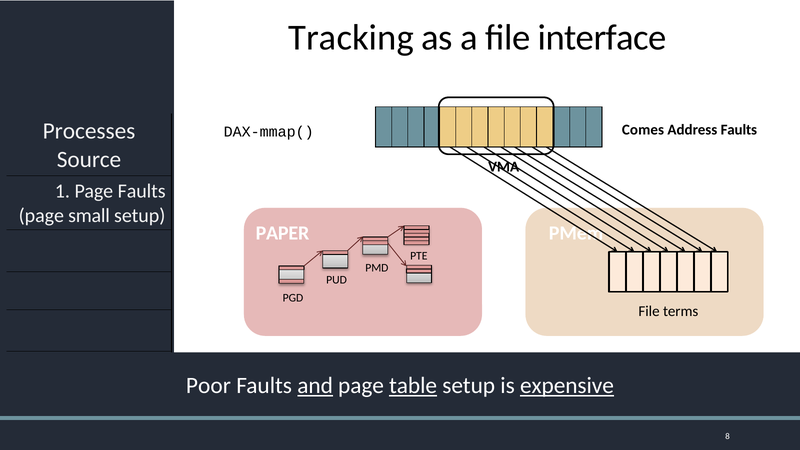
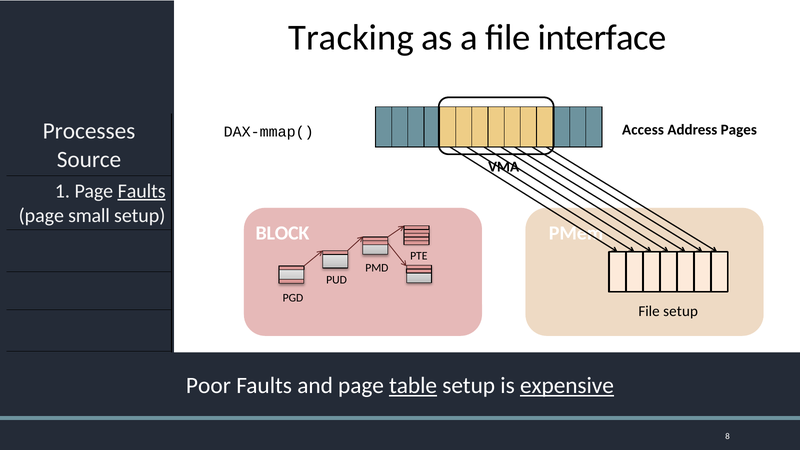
Comes: Comes -> Access (643, 130)
Address Faults: Faults -> Pages (739, 130)
Faults underline: none -> present (142, 191)
PAPER: PAPER -> BLOCK (282, 233)
File terms: terms -> setup (681, 311)
and underline: present -> none (315, 386)
